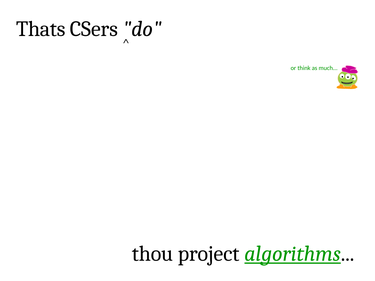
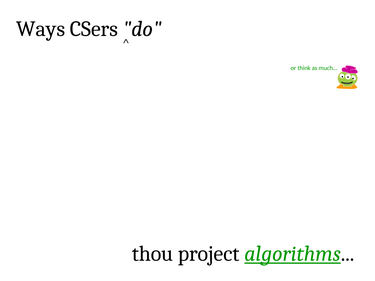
Thats: Thats -> Ways (41, 29)
